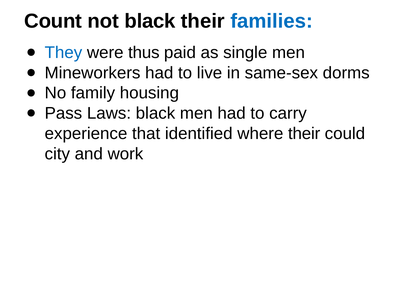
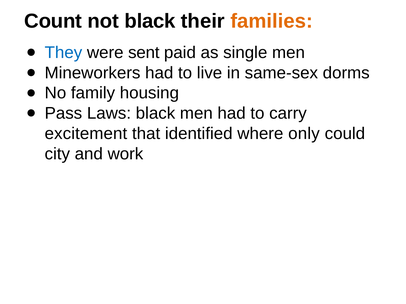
families colour: blue -> orange (272, 21)
thus: thus -> sent (144, 53)
experience: experience -> excitement (86, 134)
where their: their -> only (304, 134)
